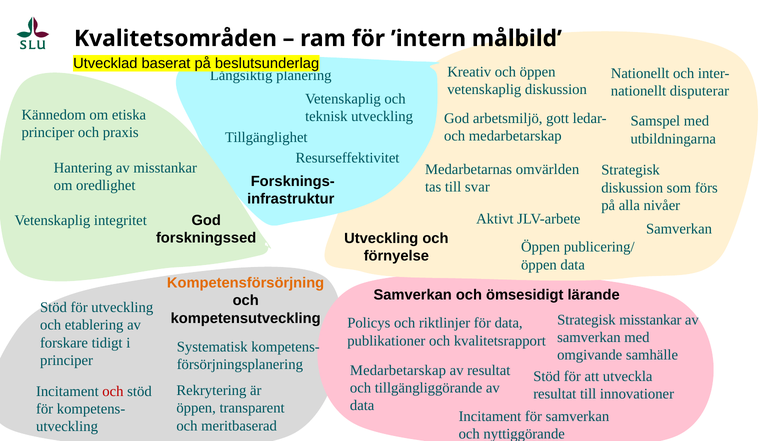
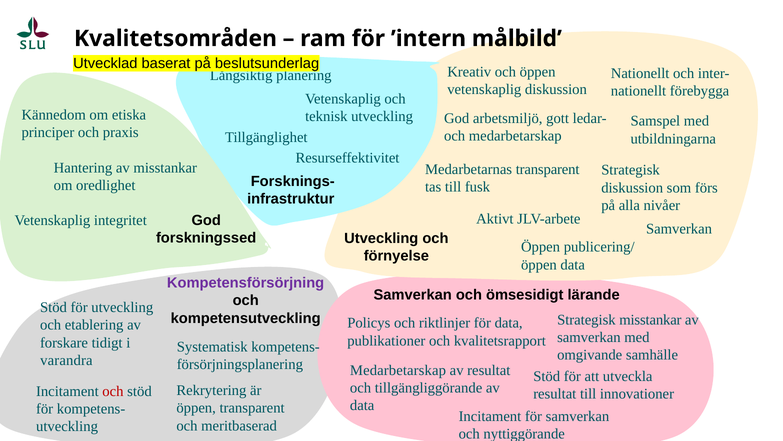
disputerar: disputerar -> förebygga (700, 91)
Medarbetarnas omvärlden: omvärlden -> transparent (548, 169)
svar: svar -> fusk (477, 187)
Kompetensförsörjning colour: orange -> purple (246, 283)
principer: principer -> varandra (66, 360)
